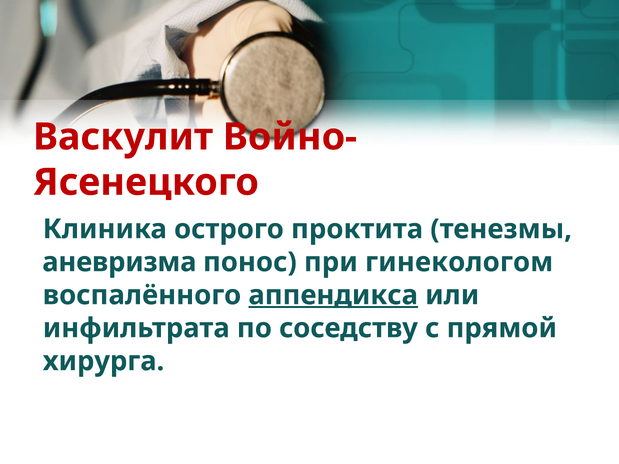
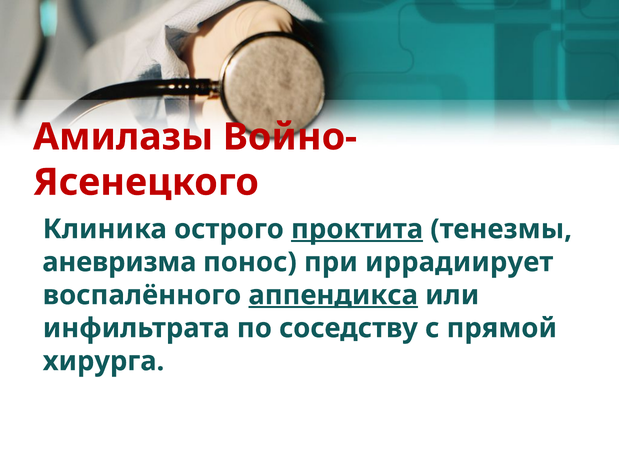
Васкулит: Васкулит -> Амилазы (123, 137)
проктита underline: none -> present (357, 229)
гинекологом: гинекологом -> иррадиирует (459, 262)
